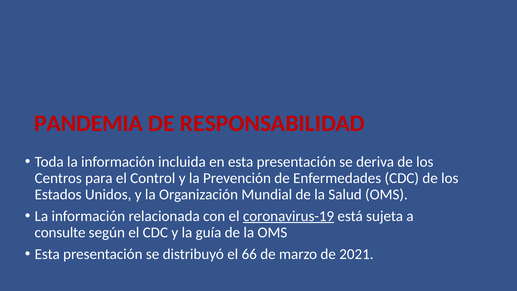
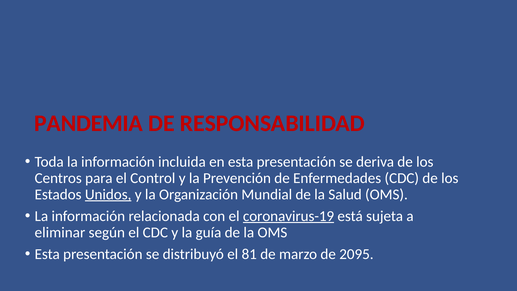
Unidos underline: none -> present (108, 194)
consulte: consulte -> eliminar (60, 232)
66: 66 -> 81 (249, 254)
2021: 2021 -> 2095 (356, 254)
